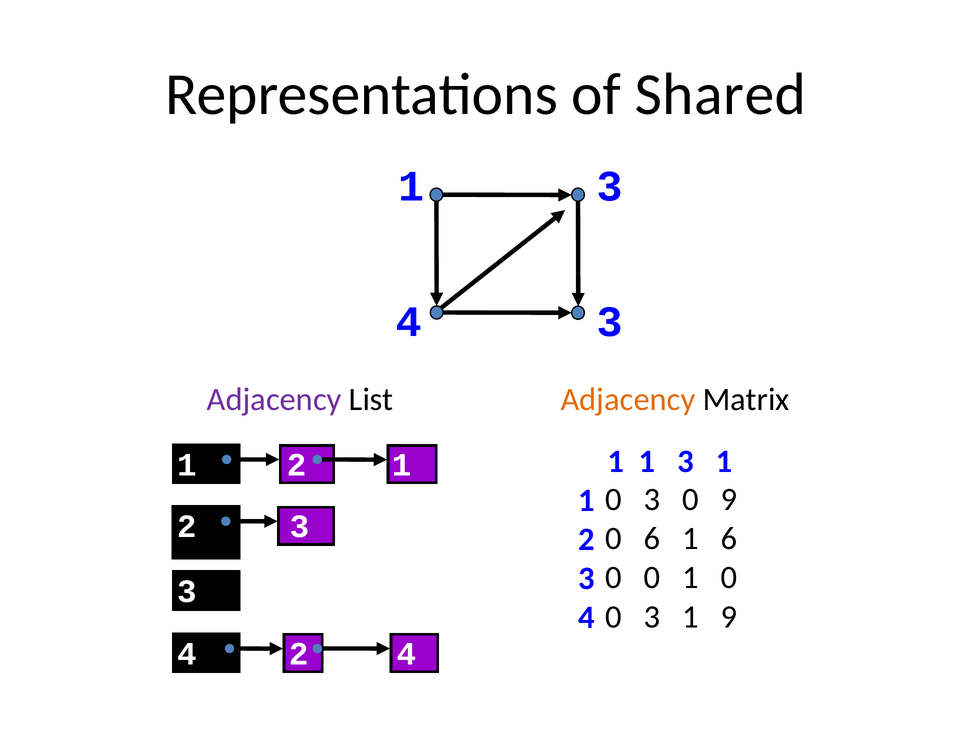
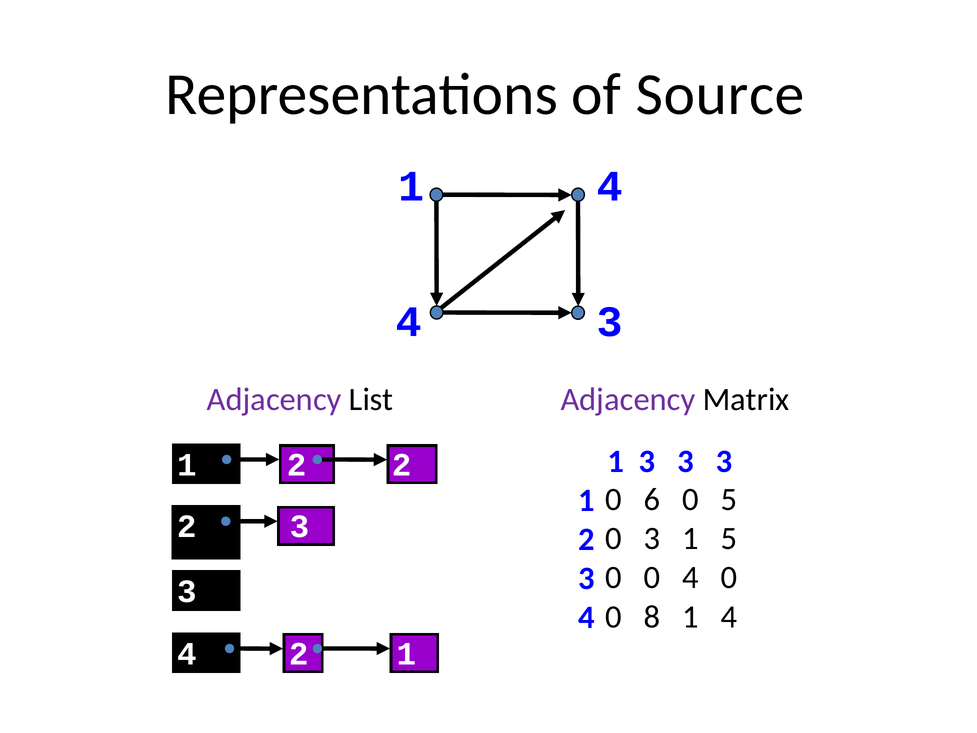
Shared: Shared -> Source (720, 95)
3: 3 -> 4 (610, 186)
Adjacency colour: orange -> purple (628, 399)
1: 1 -> 3 (647, 461)
1: 1 -> 3 (724, 461)
2 1: 1 -> 2 (402, 465)
3: 3 -> 6 (652, 499)
0 9: 9 -> 5 (729, 499)
0 6: 6 -> 3 (652, 538)
1 6: 6 -> 5 (729, 538)
0 1: 1 -> 4 (690, 578)
3: 3 -> 8 (652, 617)
9: 9 -> 4 (729, 617)
2 4: 4 -> 1 (406, 654)
